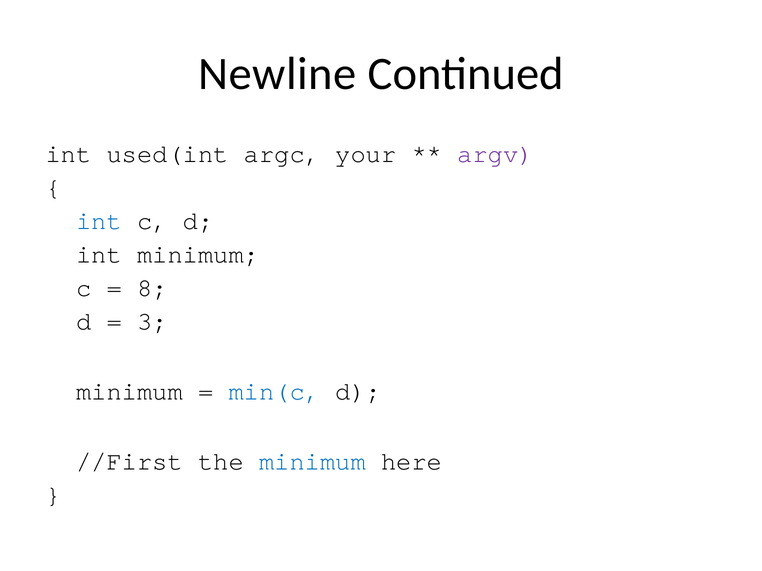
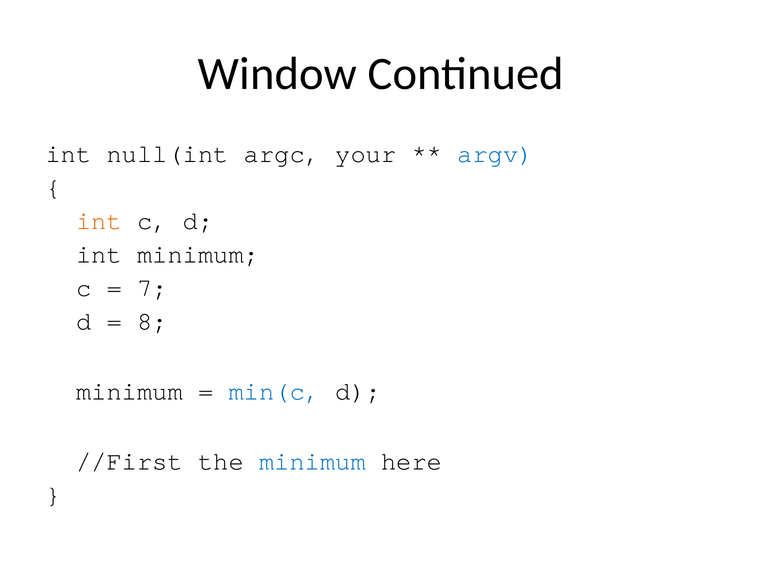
Newline: Newline -> Window (277, 74)
used(int: used(int -> null(int (168, 154)
argv colour: purple -> blue (495, 154)
int colour: blue -> orange (99, 221)
8: 8 -> 7 (152, 288)
3: 3 -> 8 (152, 322)
